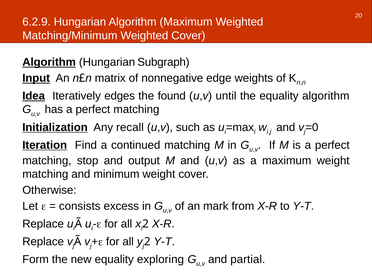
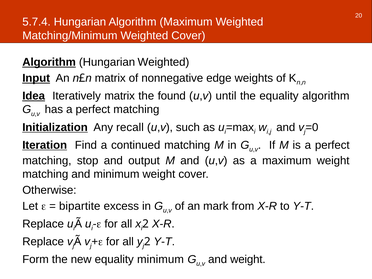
6.2.9: 6.2.9 -> 5.7.4 (36, 22)
Hungarian Subgraph: Subgraph -> Weighted (163, 62)
Iteratively edges: edges -> matrix (120, 96)
consists: consists -> bipartite (80, 206)
equality exploring: exploring -> minimum (160, 259)
and partial: partial -> weight (248, 259)
